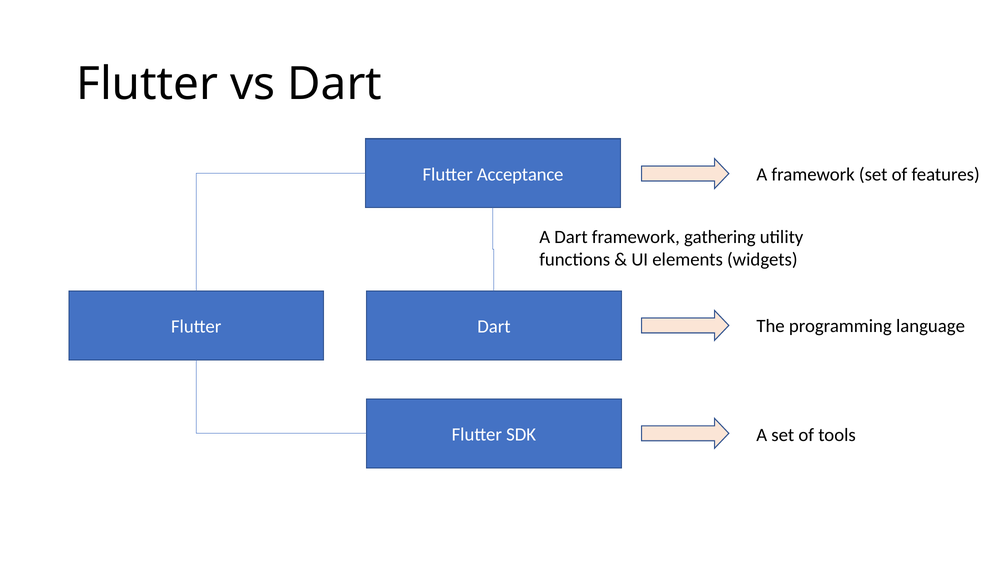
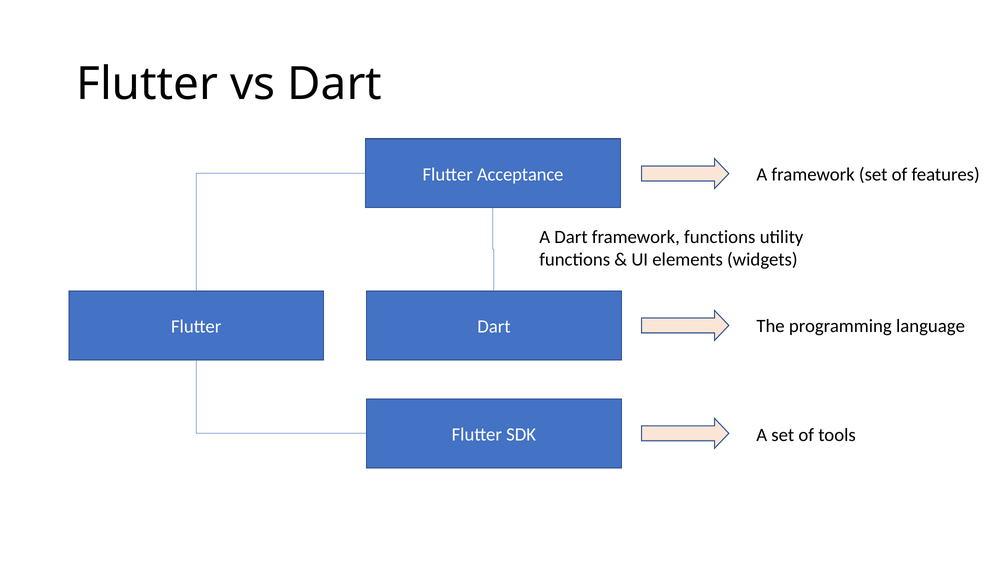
framework gathering: gathering -> functions (720, 237)
